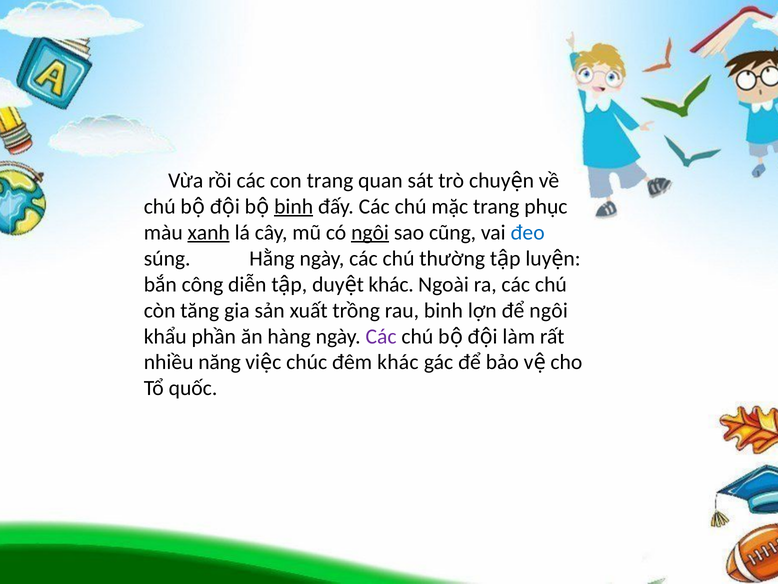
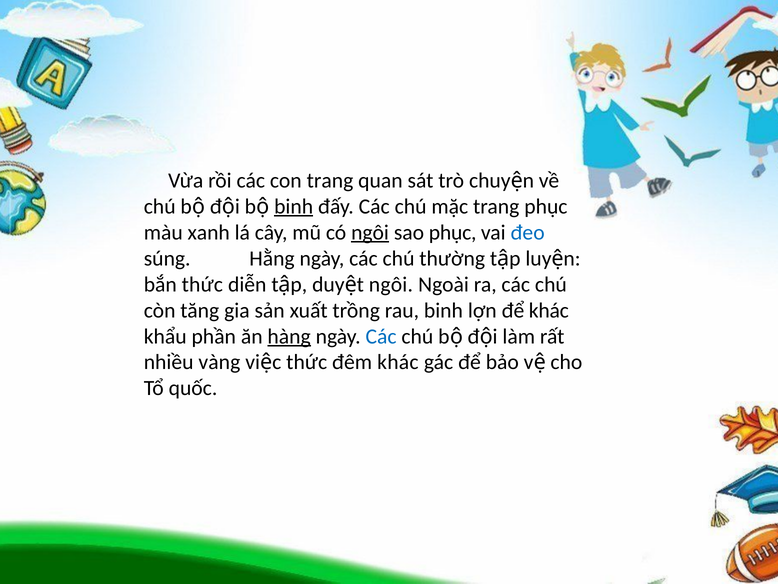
xanh underline: present -> none (209, 232)
sao cũng: cũng -> phục (453, 232)
bắn công: công -> thức (202, 284)
khác: khác -> ngôi (391, 284)
để ngôi: ngôi -> khác (549, 310)
hàng underline: none -> present (289, 336)
Các colour: purple -> blue (381, 336)
năng: năng -> vàng (219, 362)
chúc: chúc -> thức (307, 362)
